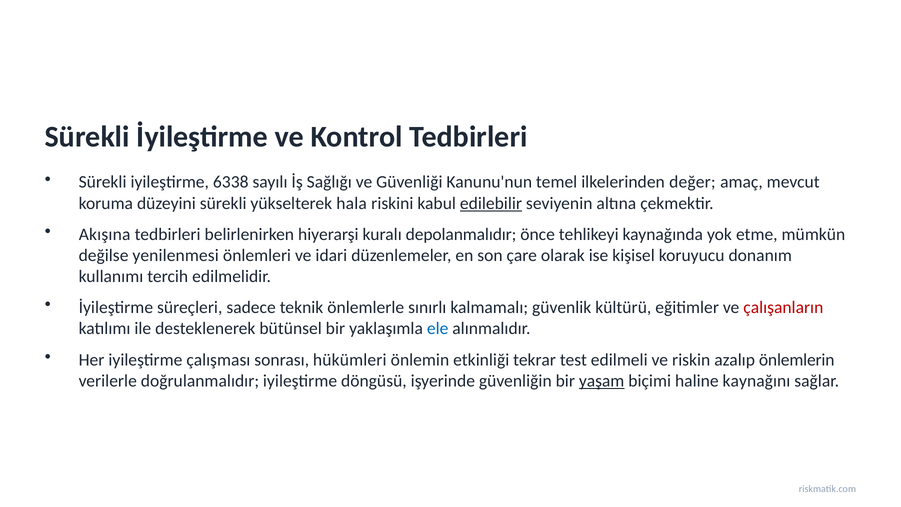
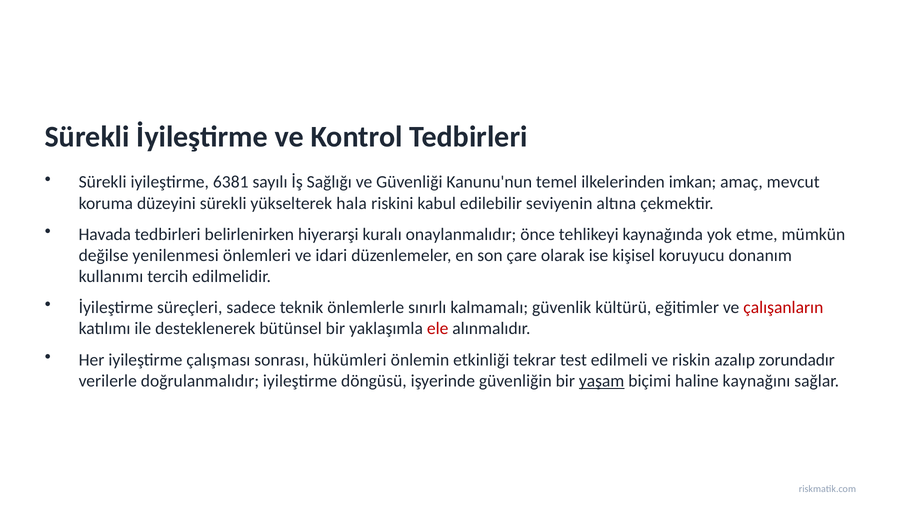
6338: 6338 -> 6381 (231, 182)
değer: değer -> imkan (693, 182)
edilebilir underline: present -> none (491, 203)
Akışına: Akışına -> Havada (105, 234)
depolanmalıdır: depolanmalıdır -> onaylanmalıdır (461, 234)
ele colour: blue -> red (438, 329)
önlemlerin: önlemlerin -> zorundadır (797, 360)
